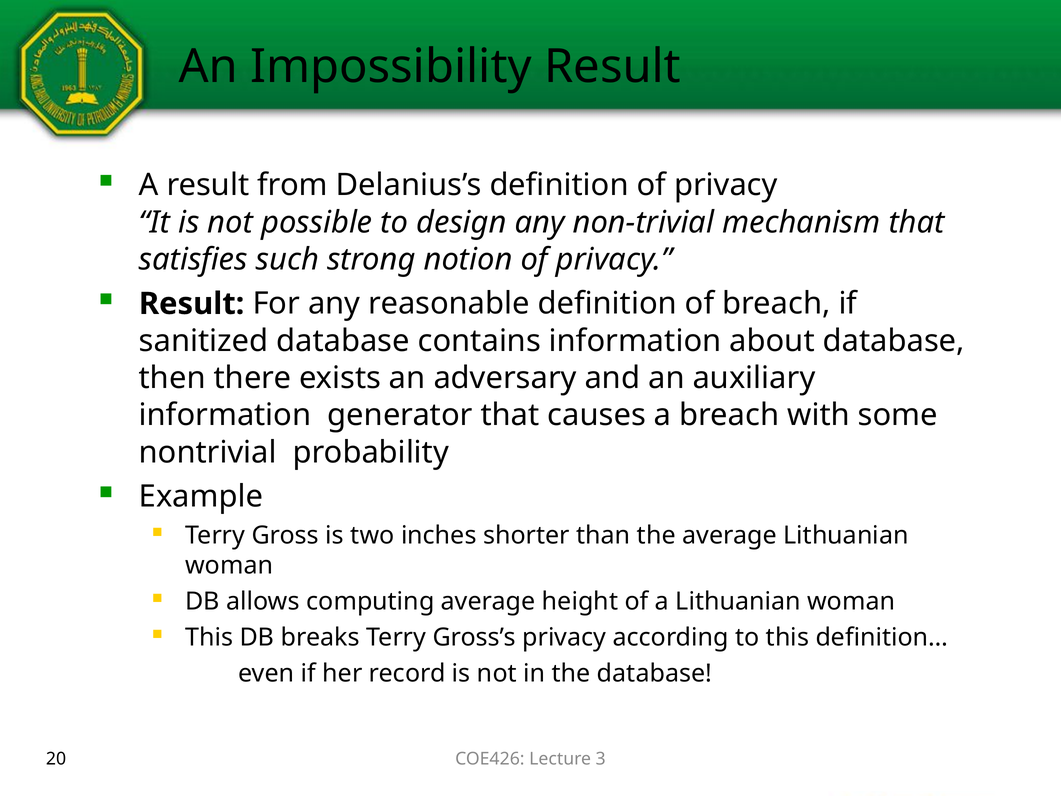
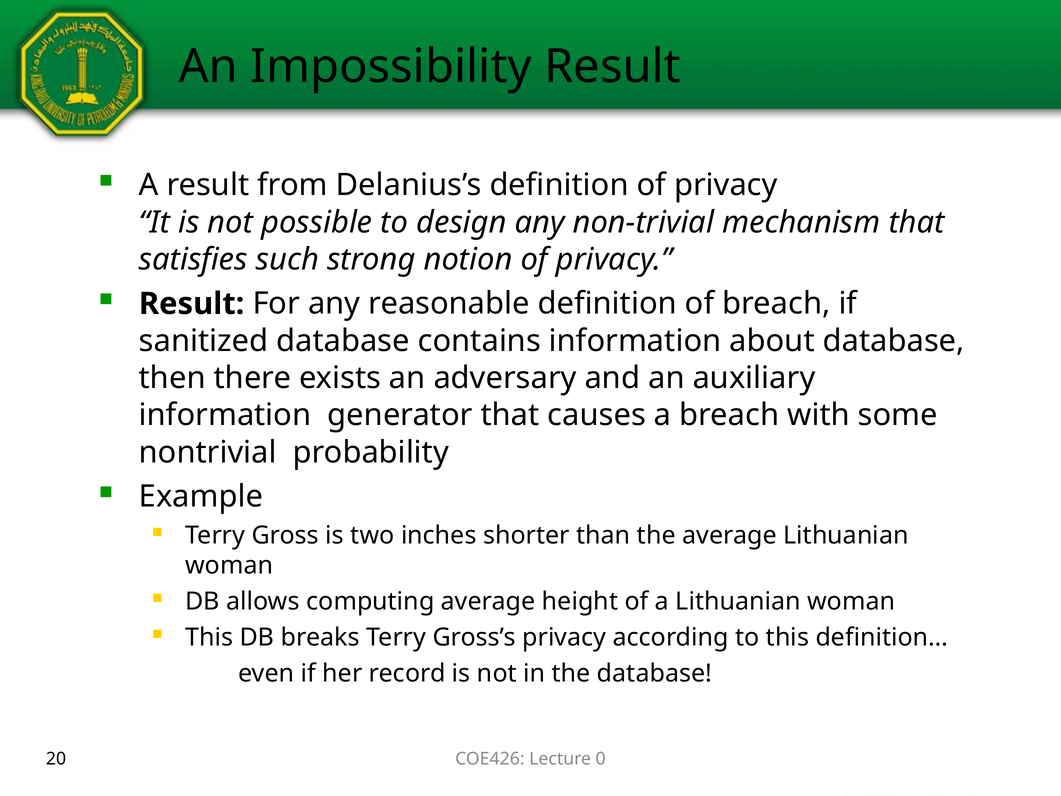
3: 3 -> 0 (601, 759)
